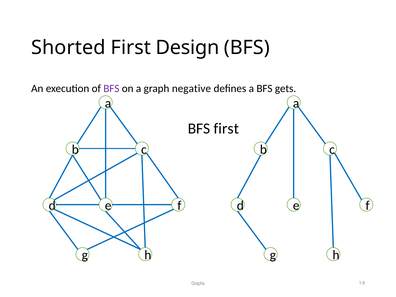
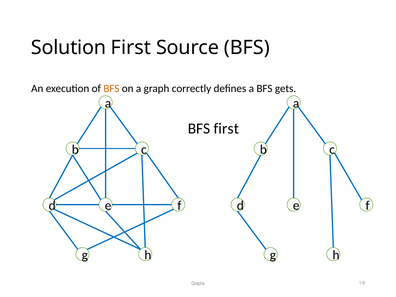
Shorted: Shorted -> Solution (68, 48)
Design: Design -> Source (187, 48)
BFS colour: purple -> orange (111, 89)
negative: negative -> correctly (191, 89)
